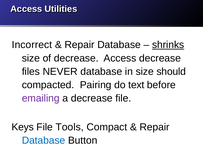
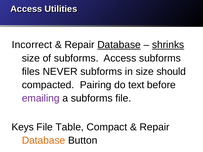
Database underline: none -> present (119, 45)
of decrease: decrease -> subforms (76, 58)
Access decrease: decrease -> subforms (160, 58)
NEVER database: database -> subforms (101, 72)
a decrease: decrease -> subforms (92, 98)
Tools: Tools -> Table (70, 127)
Database colour: blue -> orange (44, 141)
